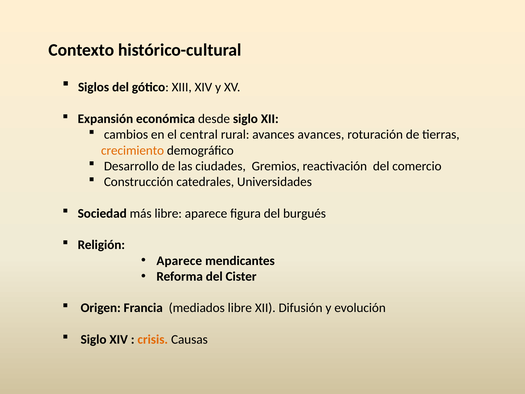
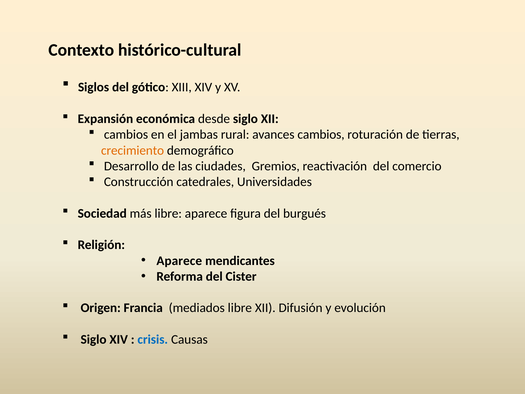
central: central -> jambas (199, 135)
avances avances: avances -> cambios (321, 135)
crisis colour: orange -> blue (153, 339)
